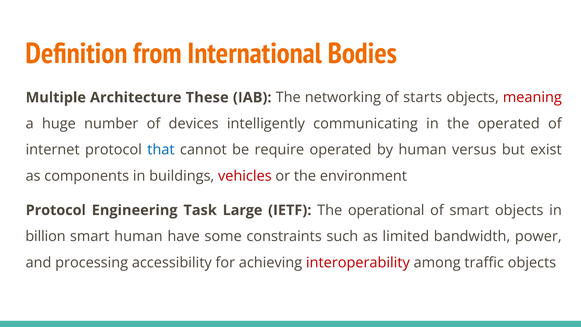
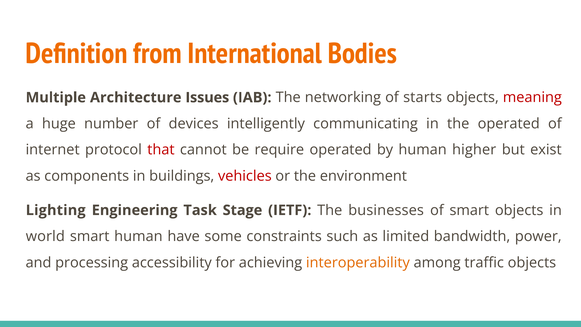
These: These -> Issues (207, 97)
that colour: blue -> red (161, 150)
versus: versus -> higher (474, 150)
Protocol: Protocol -> Lighting (56, 210)
Large: Large -> Stage (242, 210)
operational: operational -> businesses (386, 210)
billion: billion -> world (45, 236)
interoperability colour: red -> orange (358, 262)
